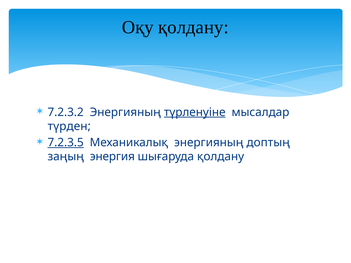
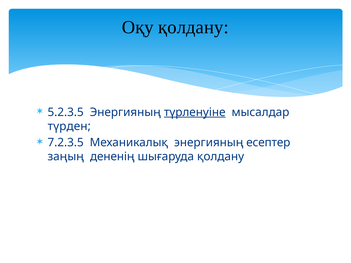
7.2.3.2: 7.2.3.2 -> 5.2.3.5 (66, 112)
7.2.3.5 underline: present -> none (66, 143)
доптың: доптың -> есептер (268, 143)
энергия: энергия -> дененің (112, 157)
